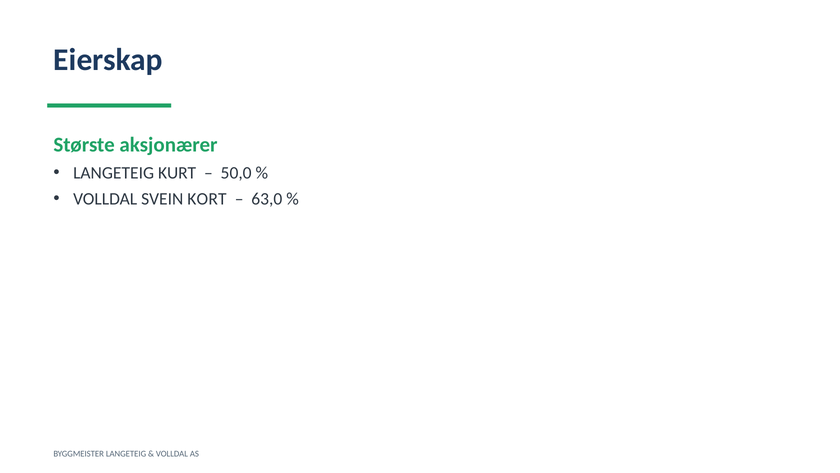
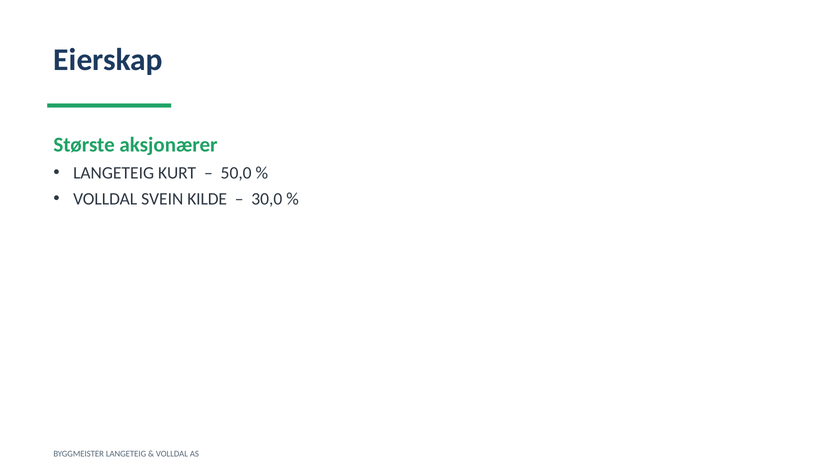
KORT: KORT -> KILDE (207, 199)
63,0: 63,0 -> 30,0 (267, 199)
